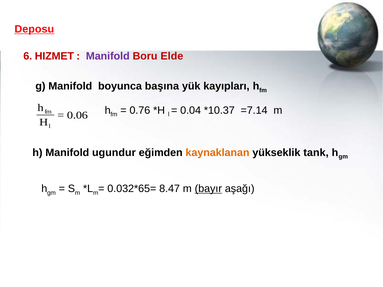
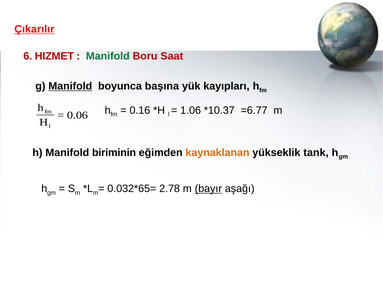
Deposu: Deposu -> Çıkarılır (34, 29)
Manifold colour: purple -> green (108, 56)
Elde: Elde -> Saat (172, 56)
Manifold underline: none -> present (70, 86)
0.76: 0.76 -> 0.16 (140, 110)
0.04: 0.04 -> 1.06 (191, 110)
=7.14: =7.14 -> =6.77 (254, 110)
ugundur: ugundur -> biriminin (114, 153)
8.47: 8.47 -> 2.78 (170, 189)
